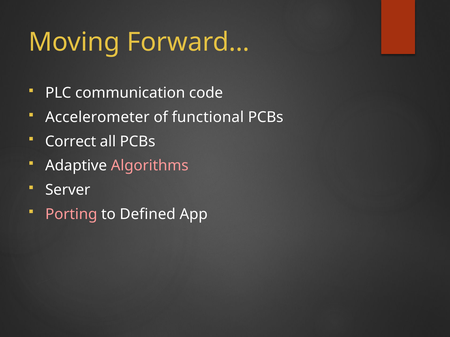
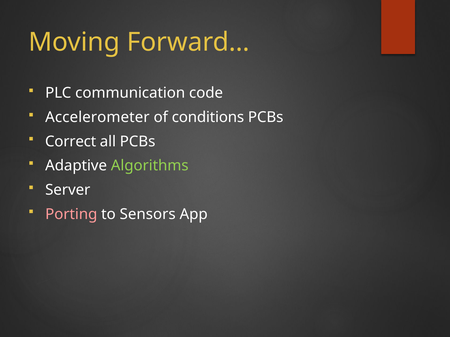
functional: functional -> conditions (208, 117)
Algorithms colour: pink -> light green (150, 166)
Defined: Defined -> Sensors (148, 214)
